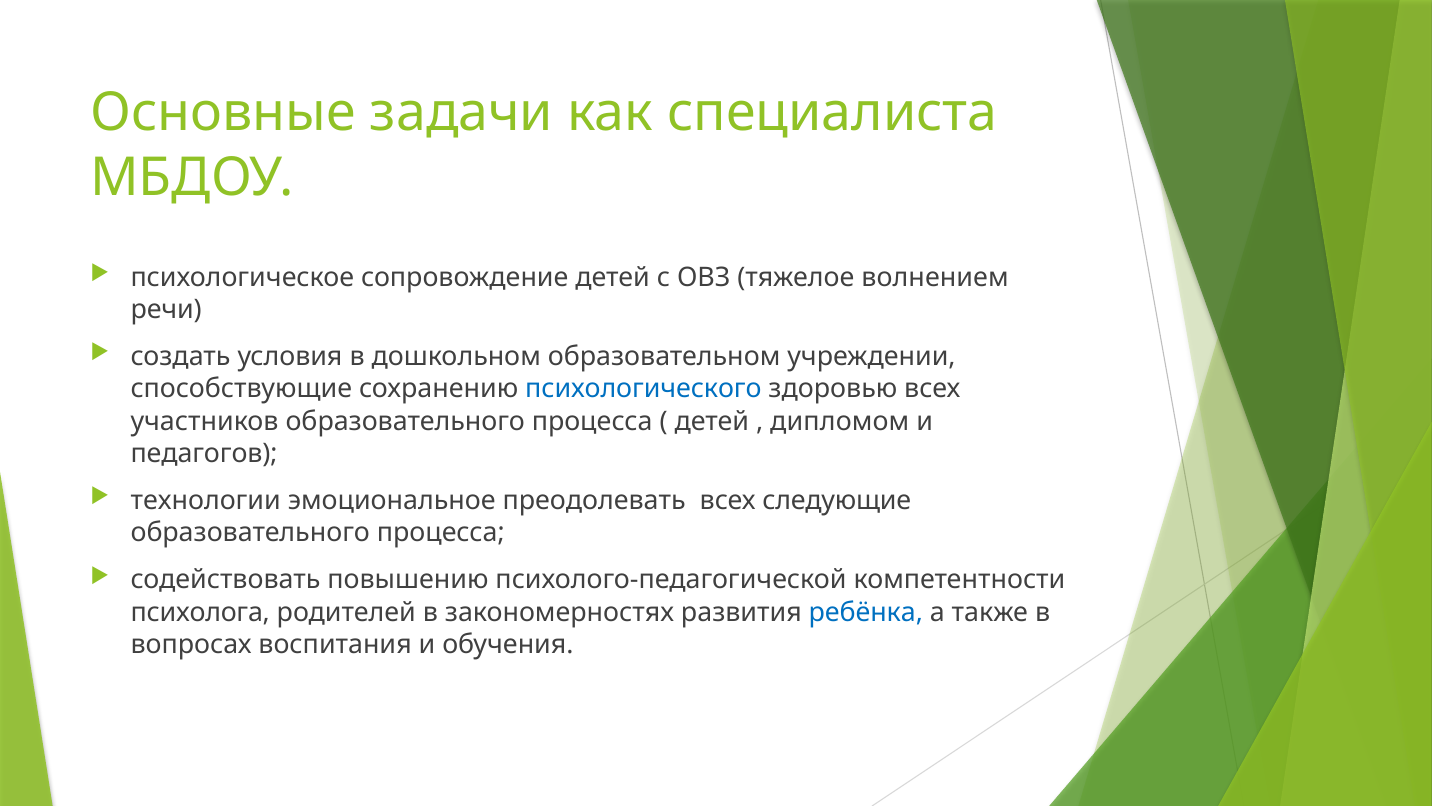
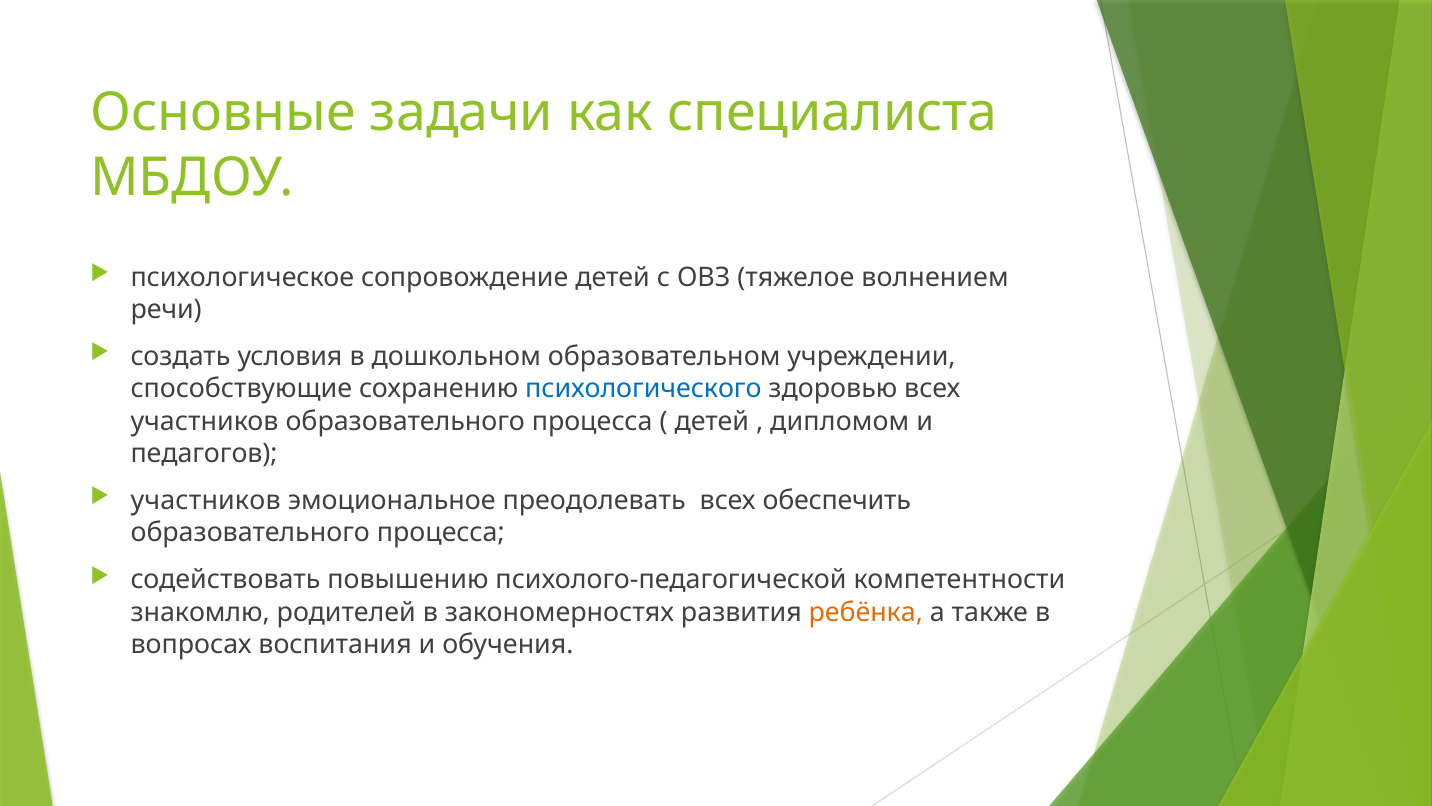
технологии: технологии -> участников (206, 500)
следующие: следующие -> обеспечить (837, 500)
психолога: психолога -> знакомлю (200, 612)
ребёнка colour: blue -> orange (866, 612)
